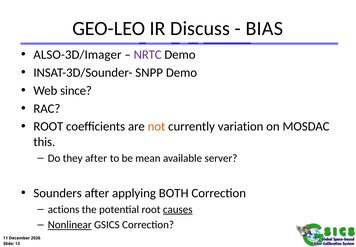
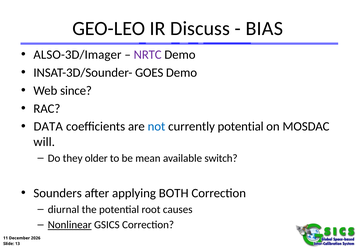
SNPP: SNPP -> GOES (149, 73)
ROOT: ROOT -> DATA (48, 126)
not colour: orange -> blue (156, 126)
currently variation: variation -> potential (241, 126)
this: this -> will (44, 142)
they after: after -> older (96, 158)
server: server -> switch (221, 158)
actions: actions -> diurnal (64, 209)
causes underline: present -> none (178, 209)
